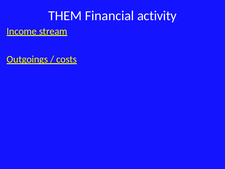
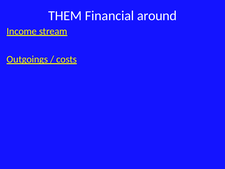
activity: activity -> around (157, 16)
